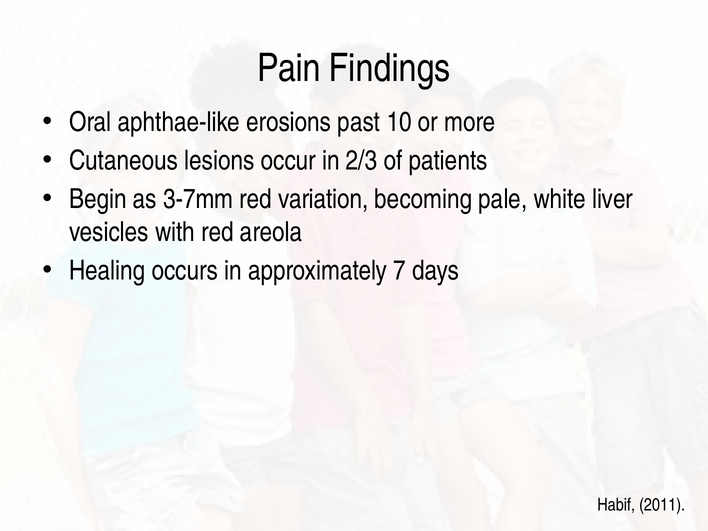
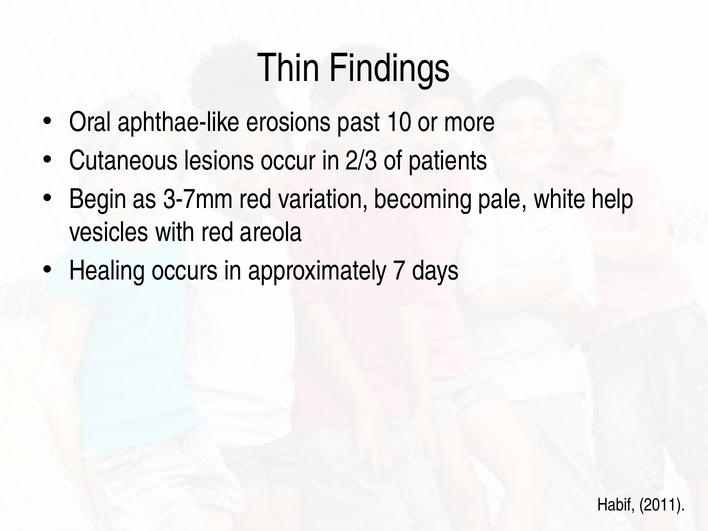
Pain: Pain -> Thin (289, 68)
liver: liver -> help (613, 199)
